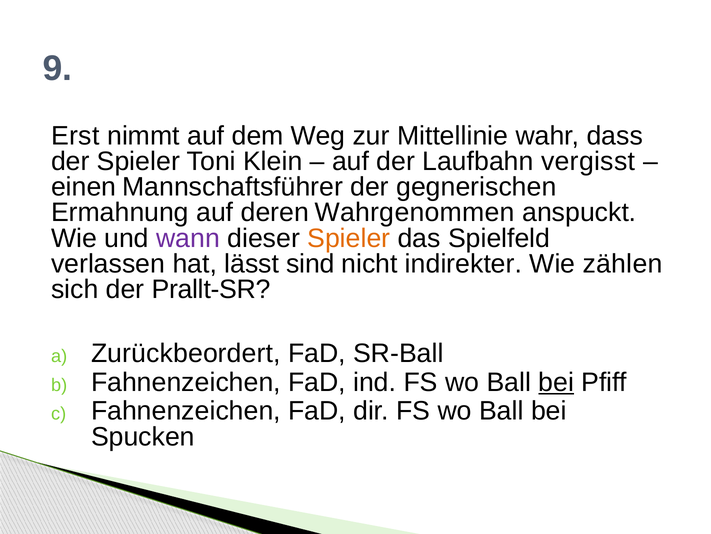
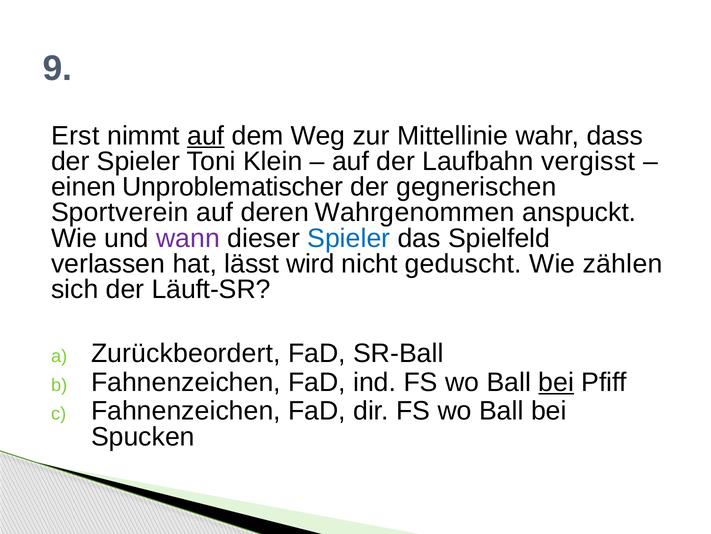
auf underline: none -> present (206, 135)
Mannschaftsführer: Mannschaftsführer -> Unproblematischer (233, 187)
Ermahnung: Ermahnung -> Sportverein (120, 212)
Spieler colour: orange -> blue (349, 238)
sind: sind -> wird (310, 264)
indirekter: indirekter -> geduscht (463, 264)
Prallt-SR: Prallt-SR -> Läuft-SR (211, 289)
